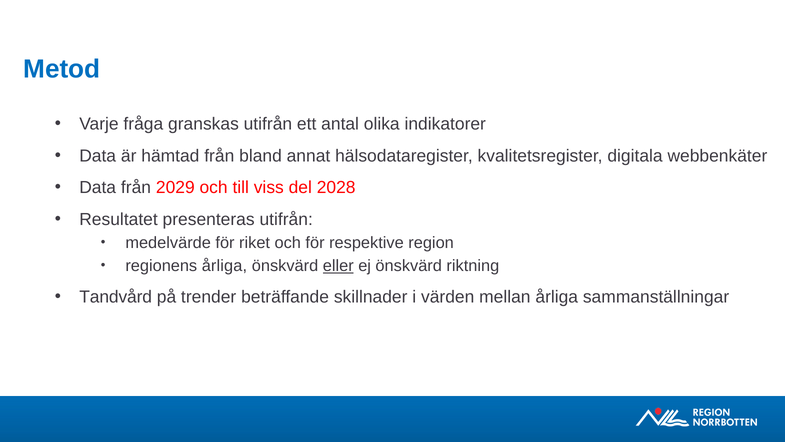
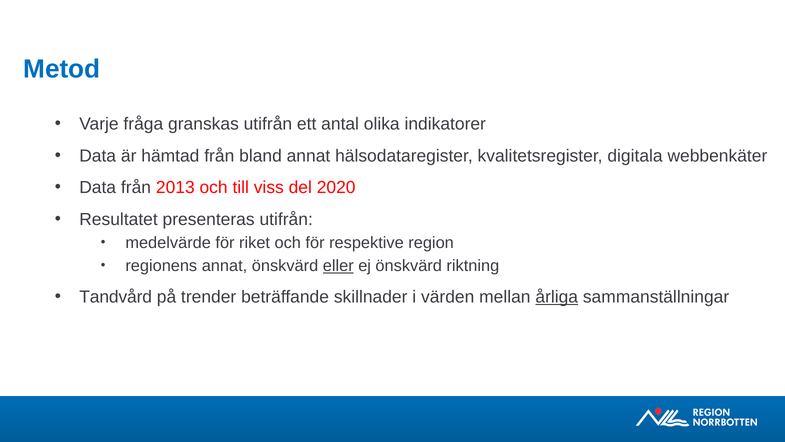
2029: 2029 -> 2013 (175, 187)
2028: 2028 -> 2020 (336, 187)
regionens årliga: årliga -> annat (224, 266)
årliga underline: none -> present (557, 297)
